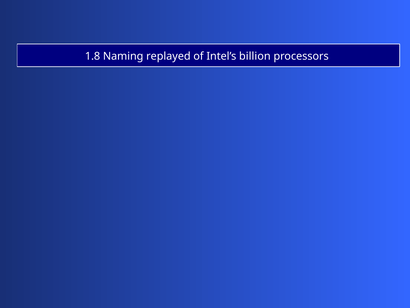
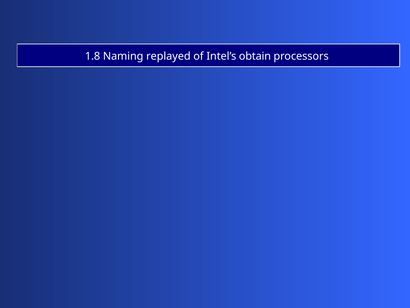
billion: billion -> obtain (255, 56)
